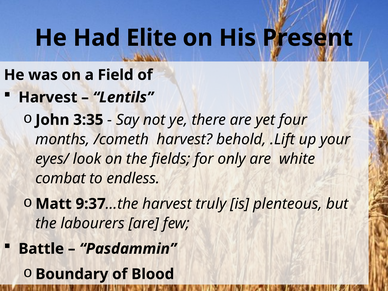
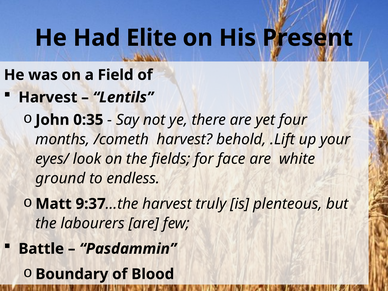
3:35: 3:35 -> 0:35 (88, 120)
only: only -> face (232, 159)
combat: combat -> ground (60, 178)
